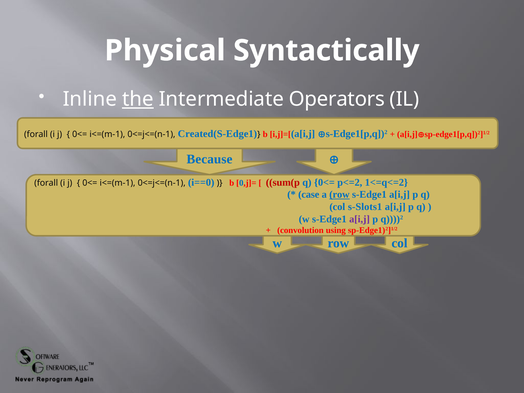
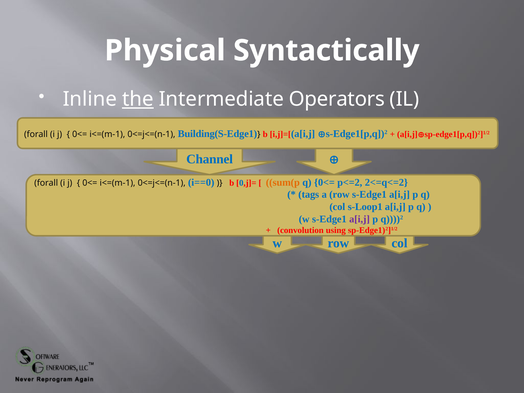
Created(S-Edge1: Created(S-Edge1 -> Building(S-Edge1 (217, 134)
Because: Because -> Channel (210, 159)
sum(p colour: red -> orange (283, 182)
1<=q<=2: 1<=q<=2 -> 2<=q<=2 (386, 182)
case: case -> tags (309, 195)
row underline: present -> none (339, 195)
s-Slots1: s-Slots1 -> s-Loop1 (365, 207)
